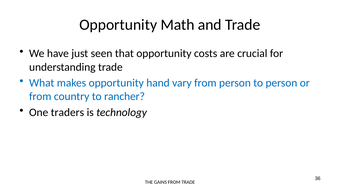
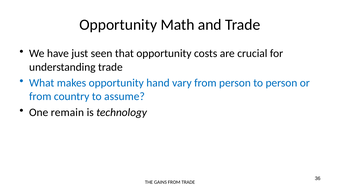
rancher: rancher -> assume (124, 97)
traders: traders -> remain (67, 112)
